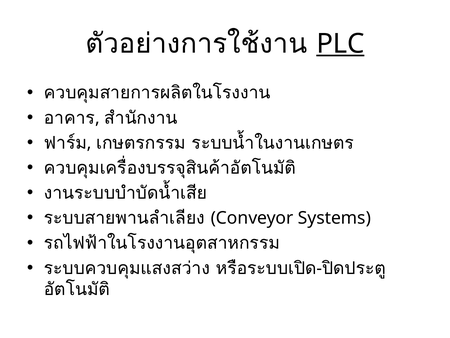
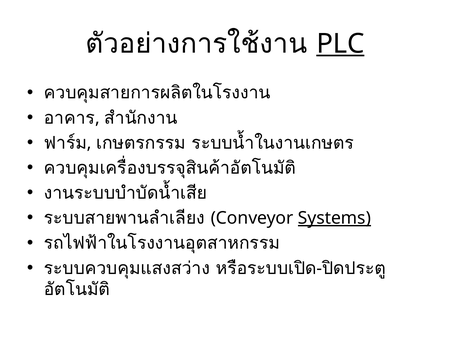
Systems underline: none -> present (334, 218)
